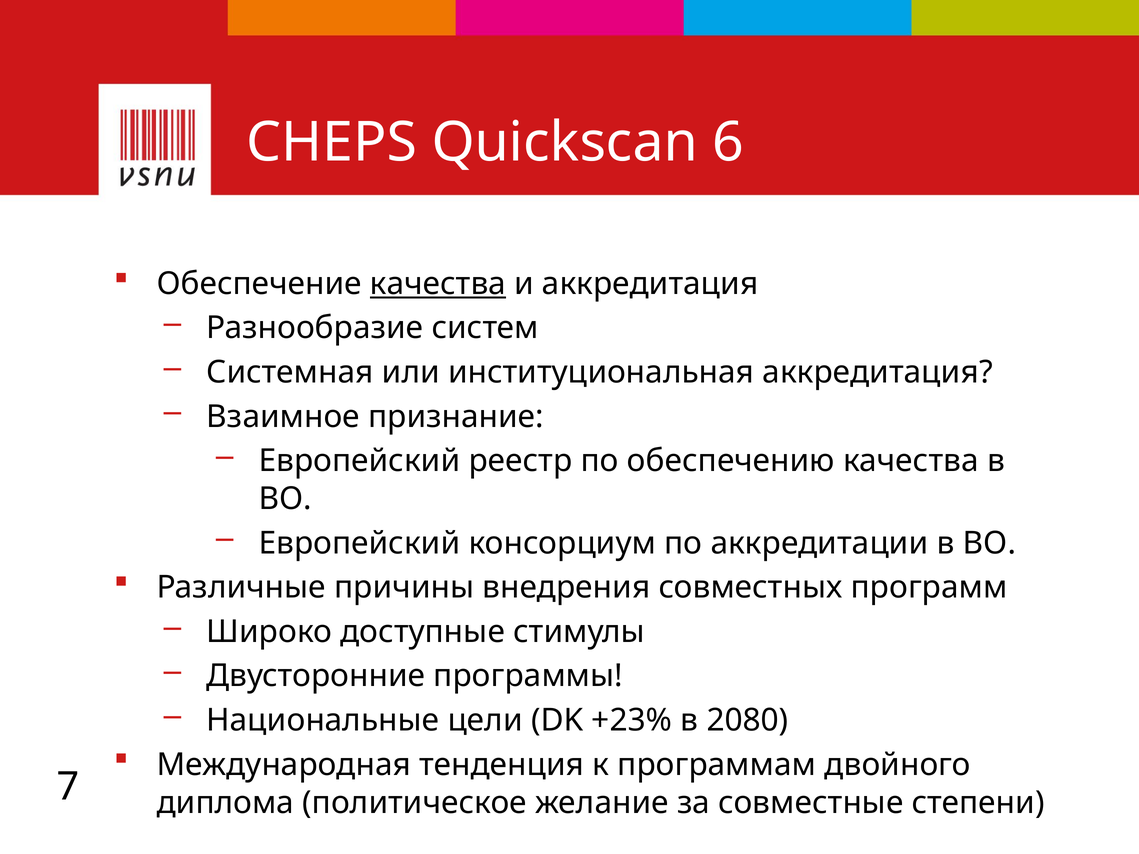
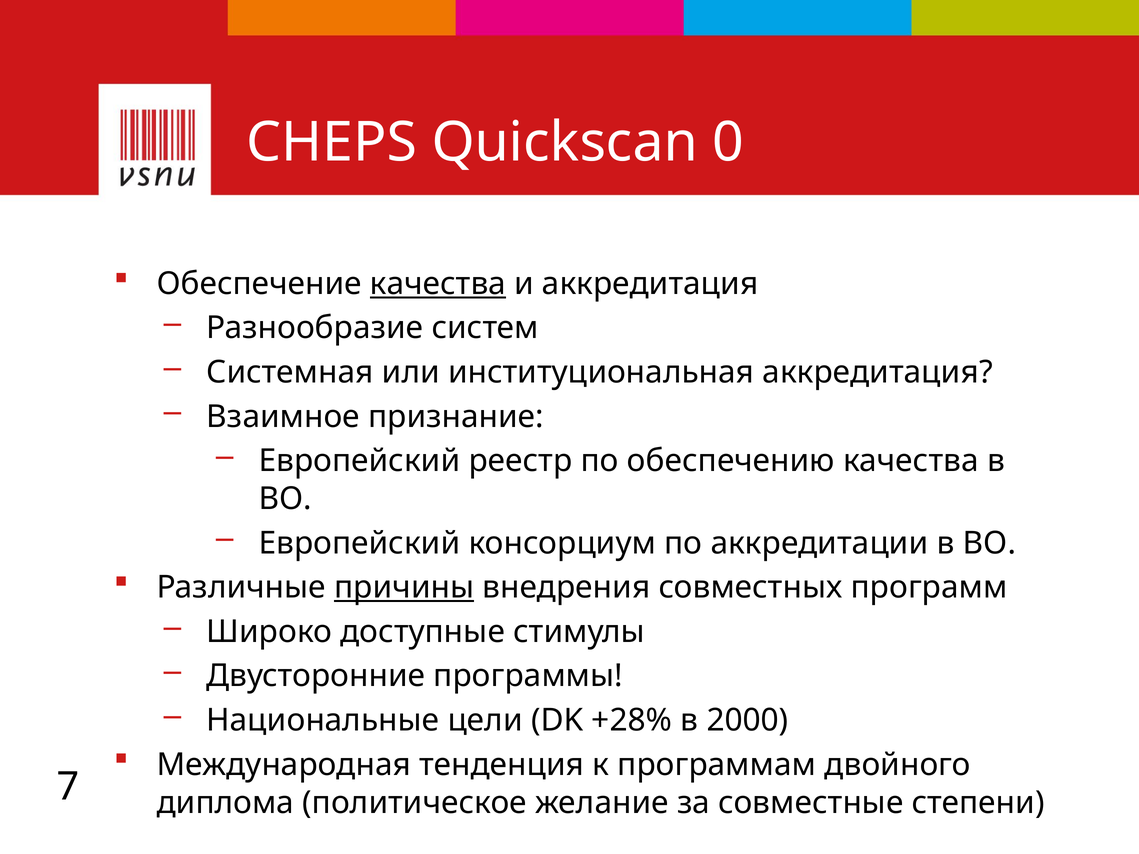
6: 6 -> 0 (728, 142)
причины underline: none -> present (404, 588)
+23%: +23% -> +28% (632, 721)
2080: 2080 -> 2000 (747, 721)
